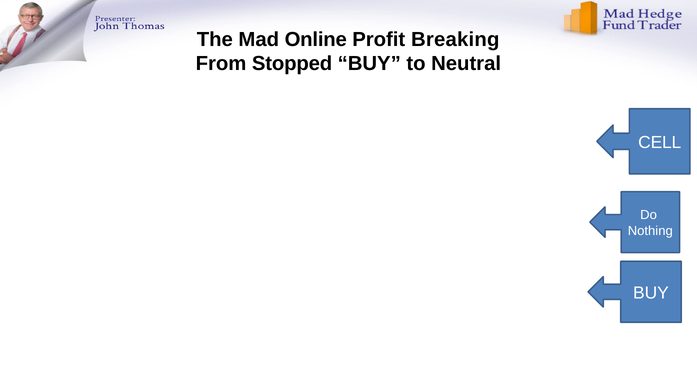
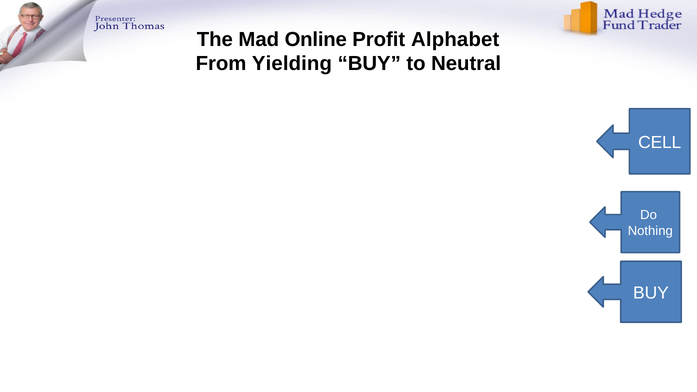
Breaking: Breaking -> Alphabet (455, 39)
Stopped: Stopped -> Yielding (292, 64)
